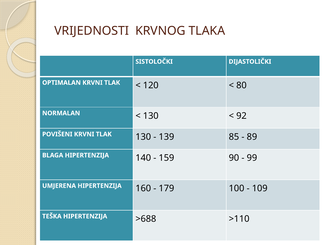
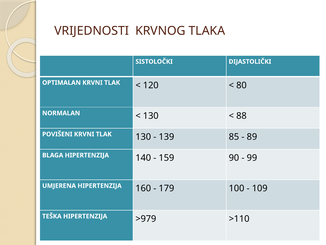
92: 92 -> 88 (241, 116)
>688: >688 -> >979 (146, 218)
